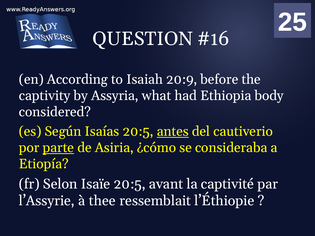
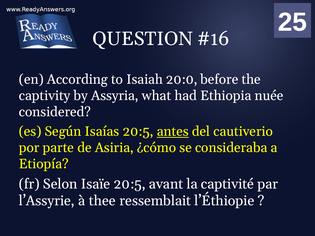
20:9: 20:9 -> 20:0 (182, 79)
body: body -> nuée (269, 96)
parte underline: present -> none (58, 148)
